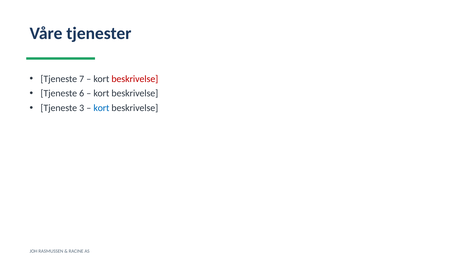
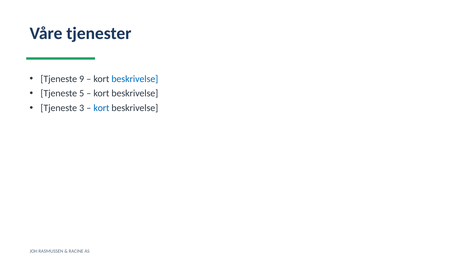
7: 7 -> 9 (82, 79)
beskrivelse colour: red -> blue (135, 79)
6: 6 -> 5 (82, 93)
